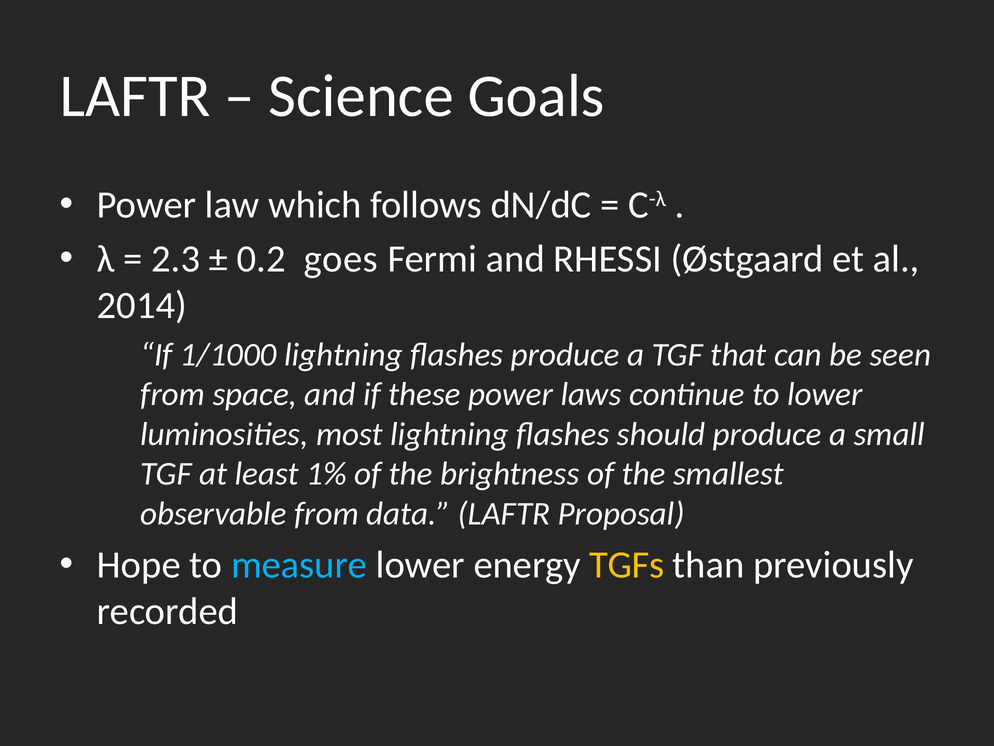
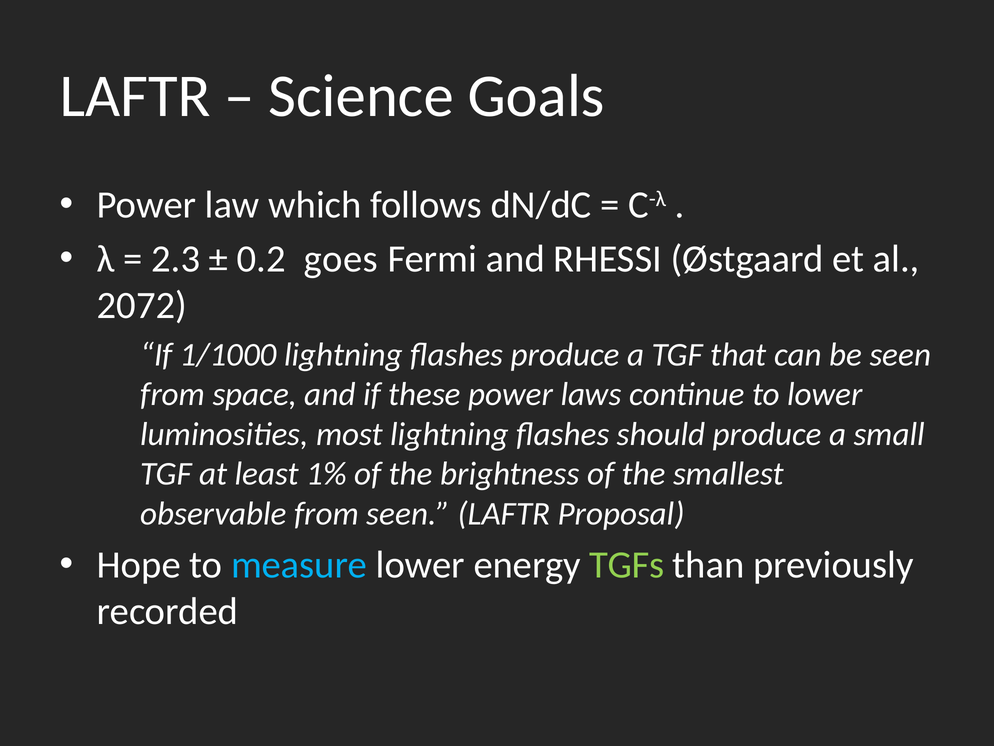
2014: 2014 -> 2072 (142, 305)
from data: data -> seen (408, 513)
TGFs colour: yellow -> light green (627, 565)
